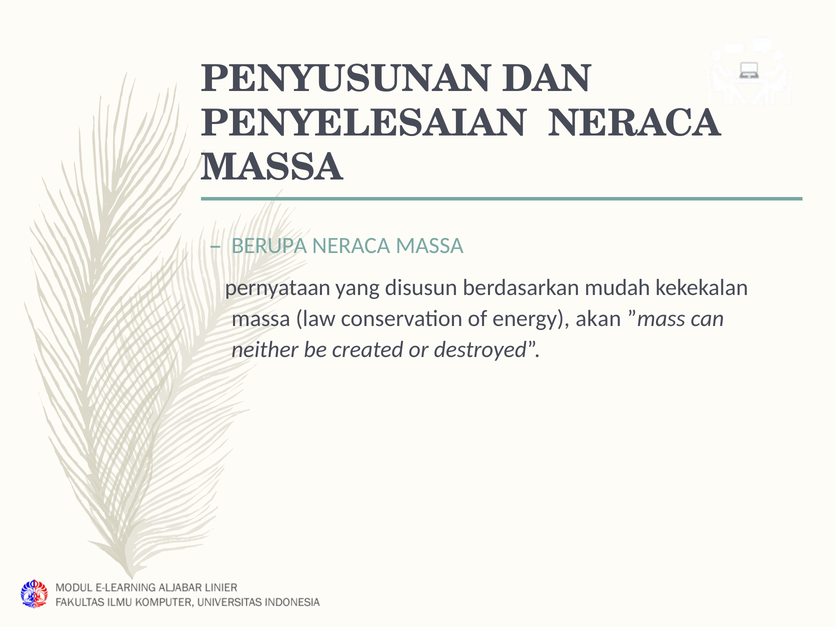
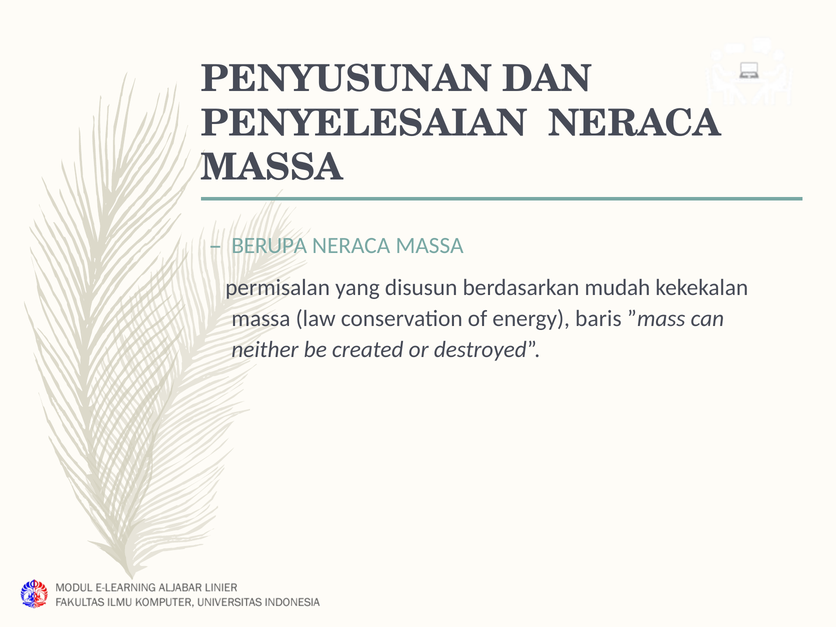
pernyataan: pernyataan -> permisalan (278, 287)
akan: akan -> baris (598, 318)
